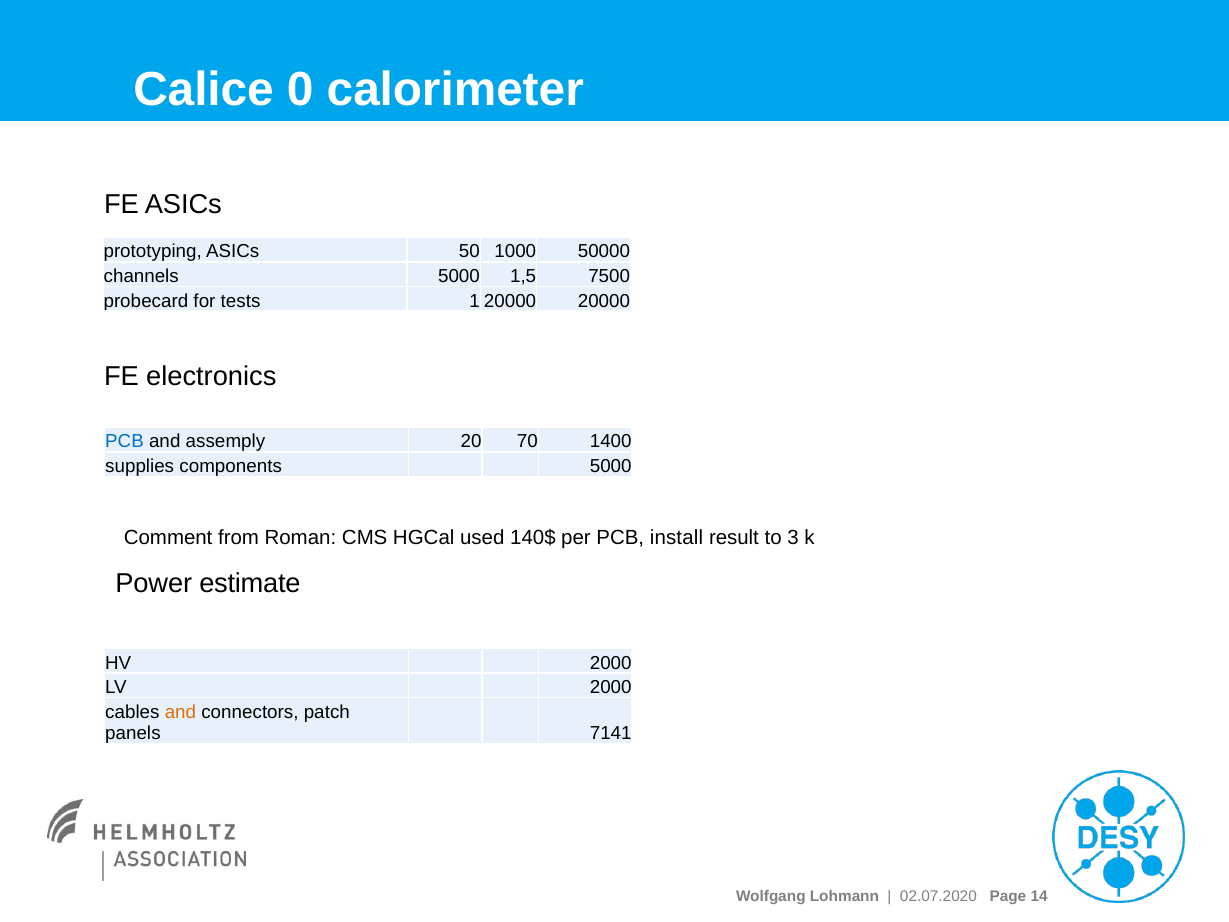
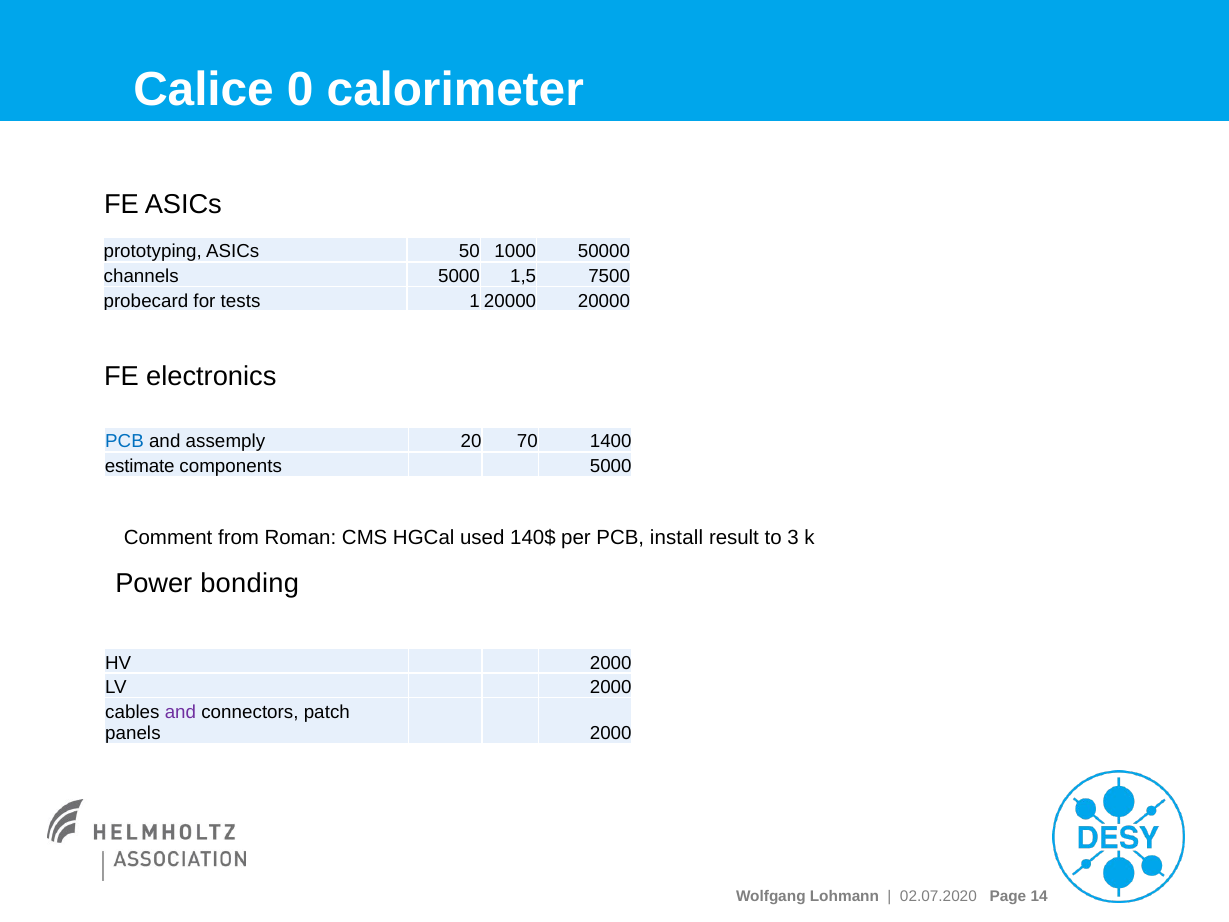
supplies: supplies -> estimate (140, 466)
estimate: estimate -> bonding (250, 584)
and colour: orange -> purple (180, 712)
panels 7141: 7141 -> 2000 (611, 733)
